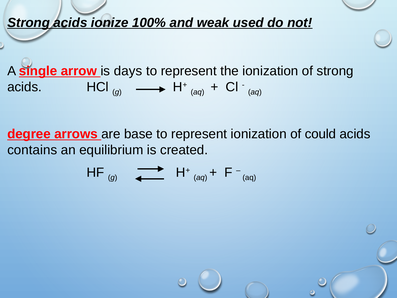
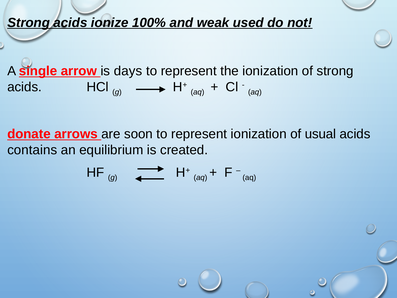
degree: degree -> donate (29, 134)
base: base -> soon (138, 134)
could: could -> usual (321, 134)
